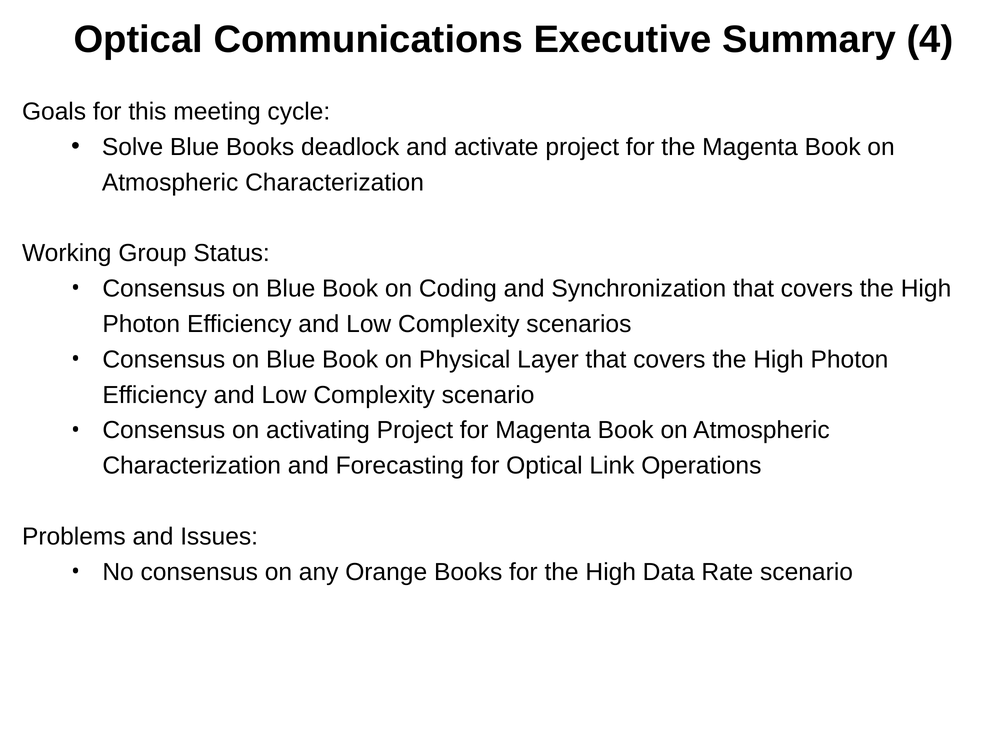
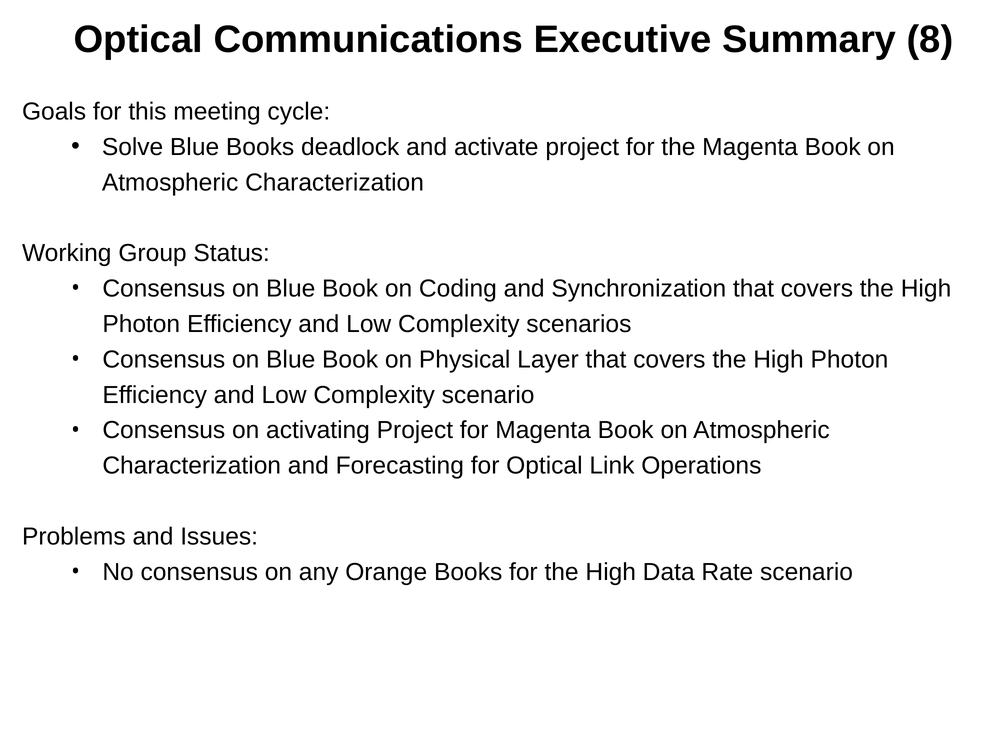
4: 4 -> 8 (930, 39)
